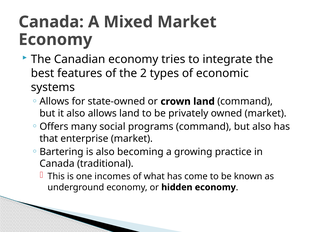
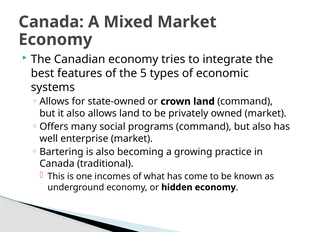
2: 2 -> 5 (143, 73)
that: that -> well (49, 138)
